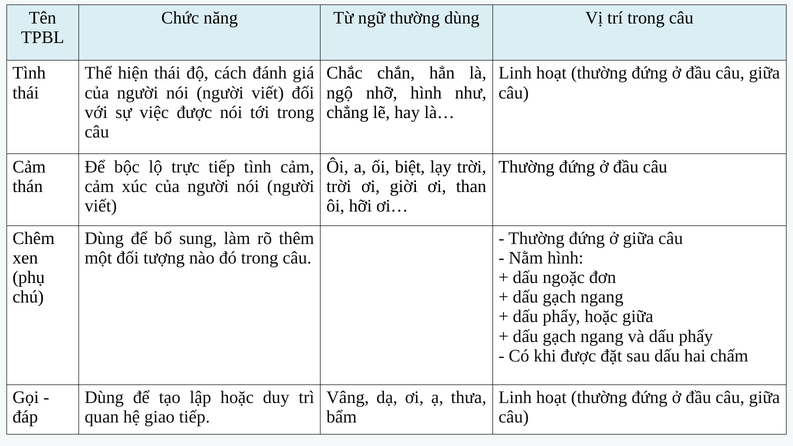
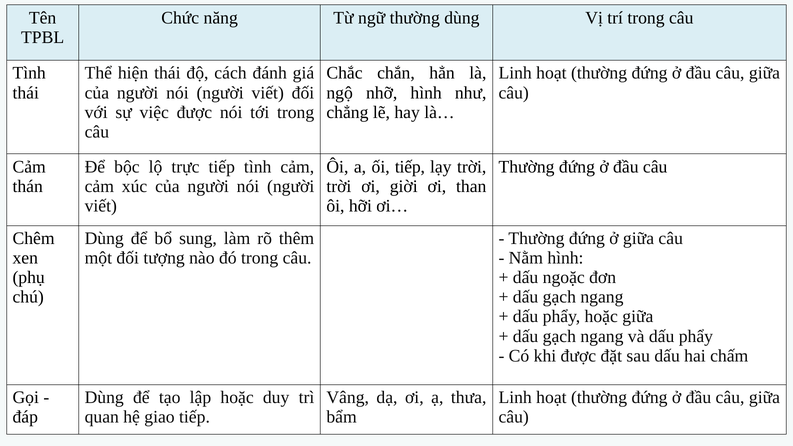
ối biệt: biệt -> tiếp (410, 167)
